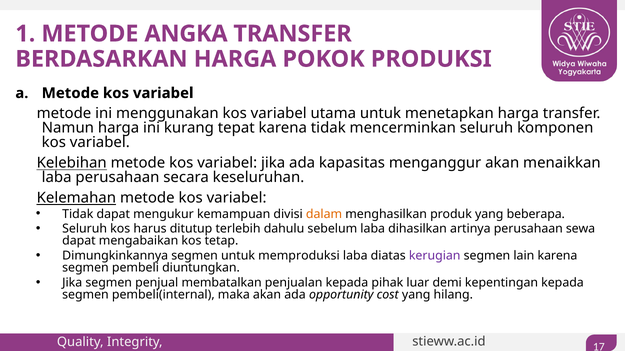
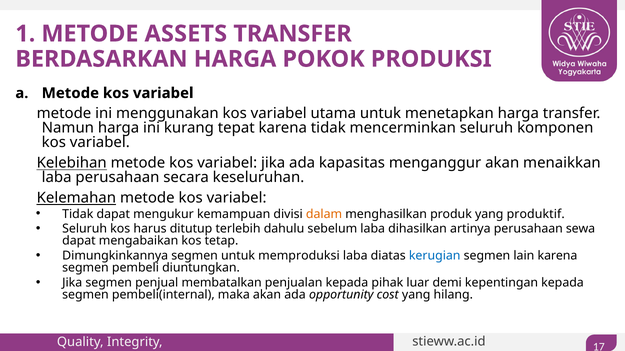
ANGKA: ANGKA -> ASSETS (186, 34)
beberapa: beberapa -> produktif (536, 214)
kerugian colour: purple -> blue (435, 256)
